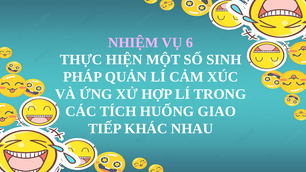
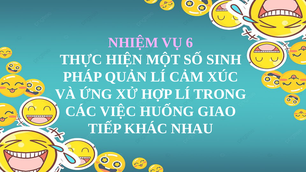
TÍCH: TÍCH -> VIỆC (118, 111)
